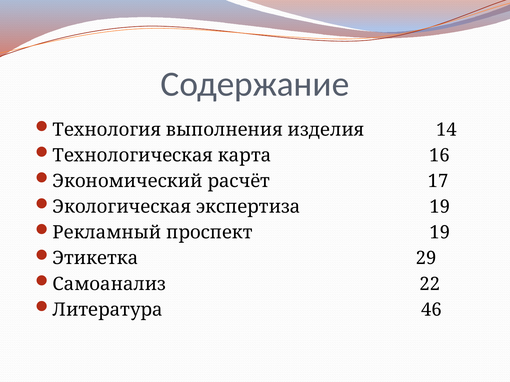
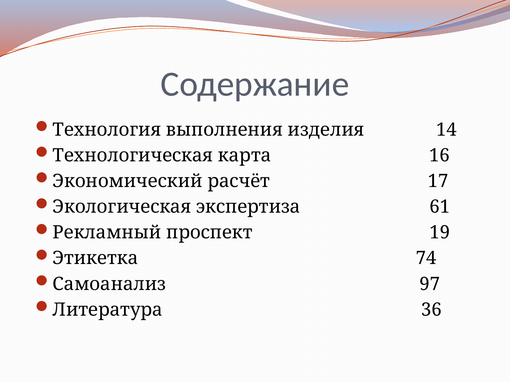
экспертиза 19: 19 -> 61 (440, 207)
29: 29 -> 74 (426, 259)
22: 22 -> 97 (430, 284)
46: 46 -> 36 (431, 310)
